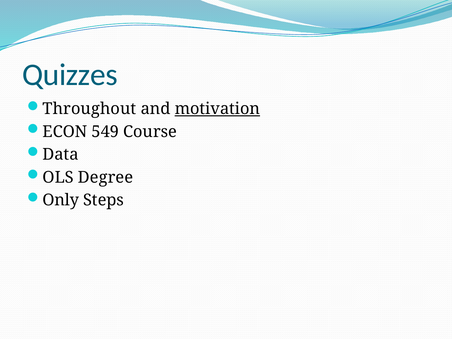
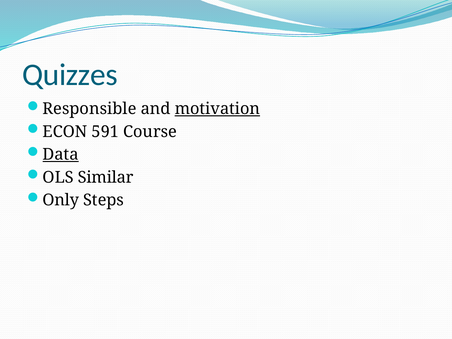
Throughout: Throughout -> Responsible (89, 109)
549: 549 -> 591 (105, 132)
Data underline: none -> present (61, 154)
Degree: Degree -> Similar (106, 177)
